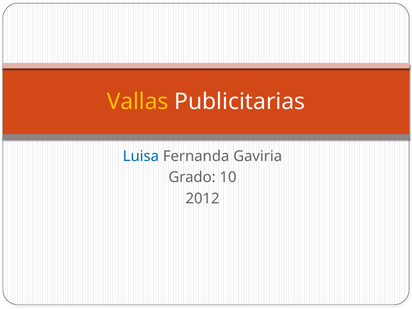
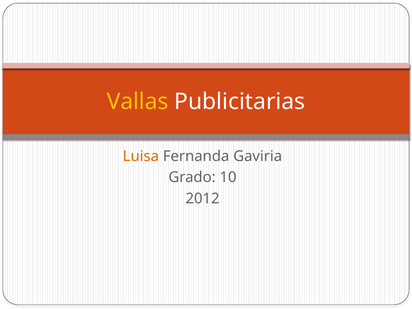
Luisa colour: blue -> orange (141, 156)
